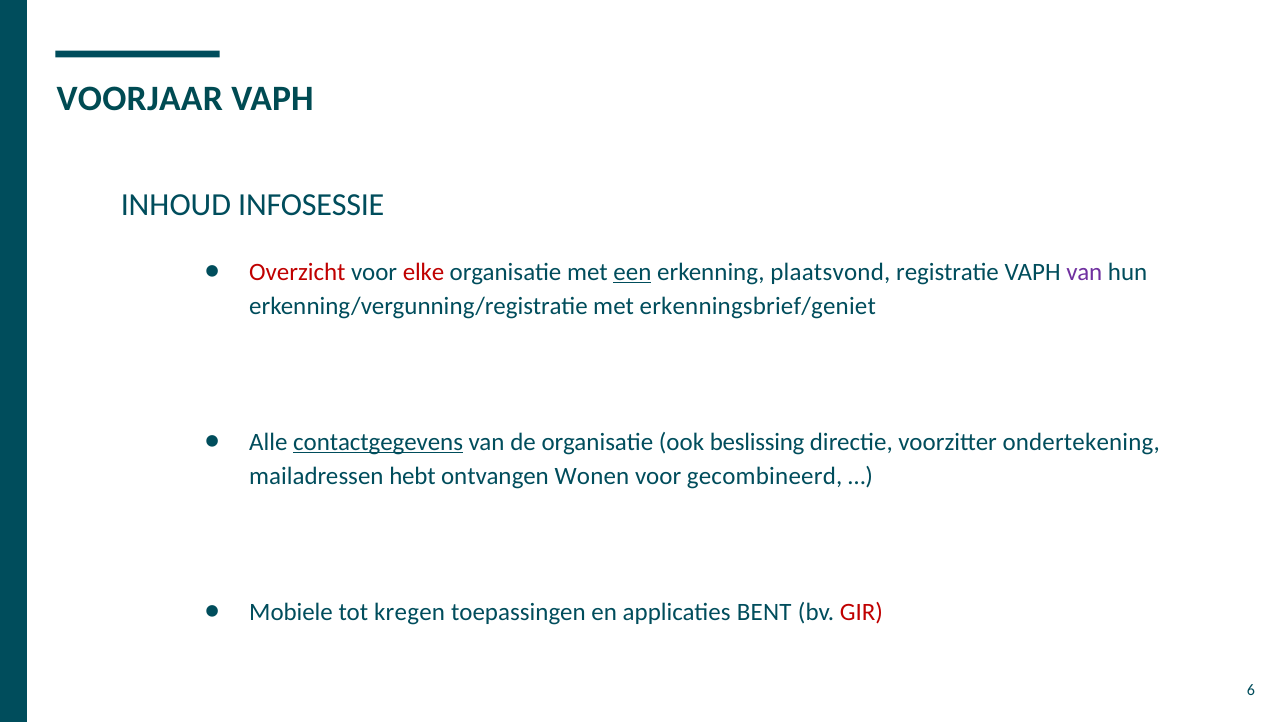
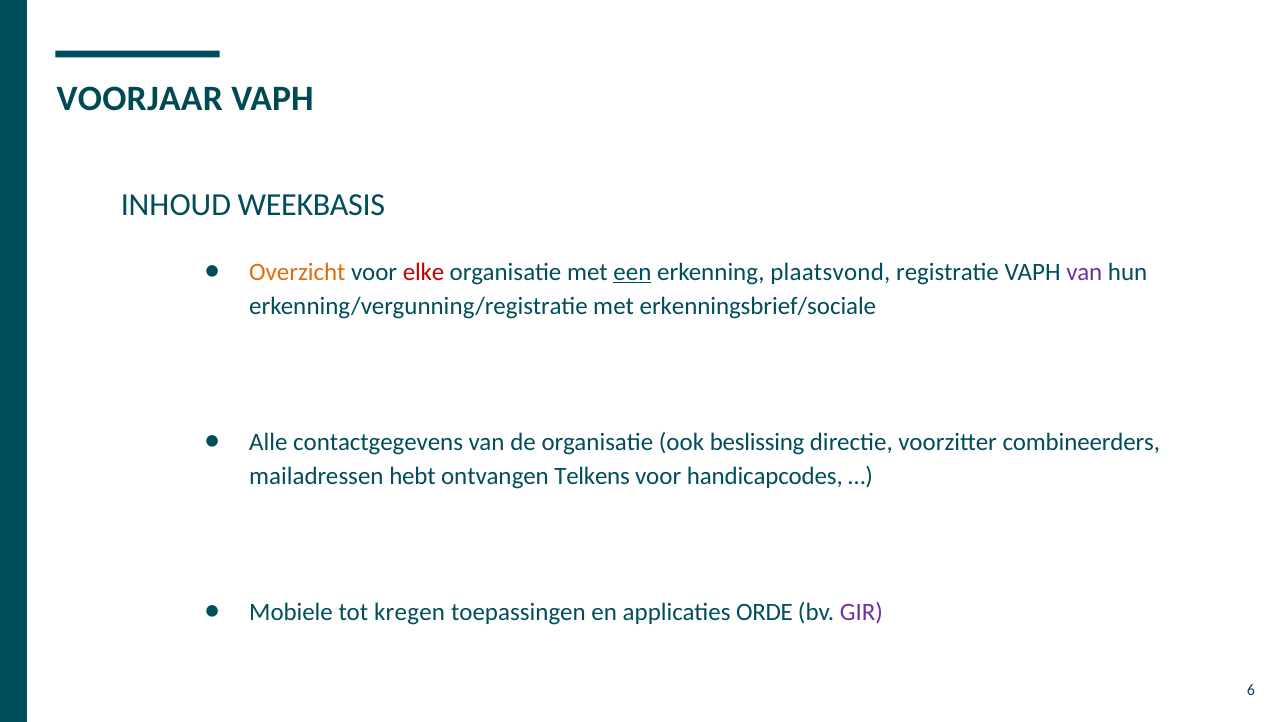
INFOSESSIE: INFOSESSIE -> WEEKBASIS (311, 205)
Overzicht colour: red -> orange (297, 272)
erkenningsbrief/geniet: erkenningsbrief/geniet -> erkenningsbrief/sociale (758, 306)
contactgegevens underline: present -> none (378, 442)
ondertekening: ondertekening -> combineerders (1081, 442)
Wonen: Wonen -> Telkens (592, 476)
gecombineerd: gecombineerd -> handicapcodes (765, 476)
BENT: BENT -> ORDE (764, 612)
GIR colour: red -> purple (861, 612)
